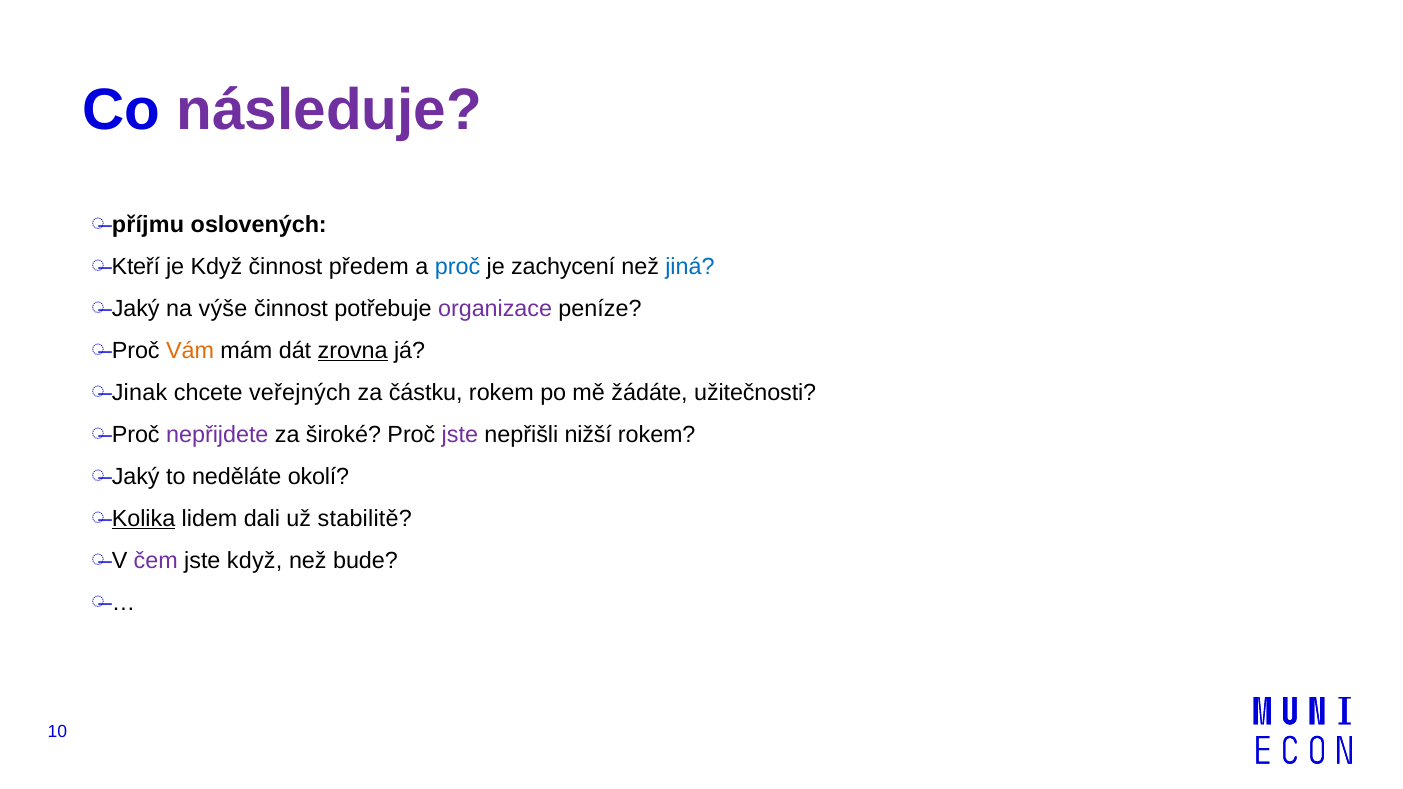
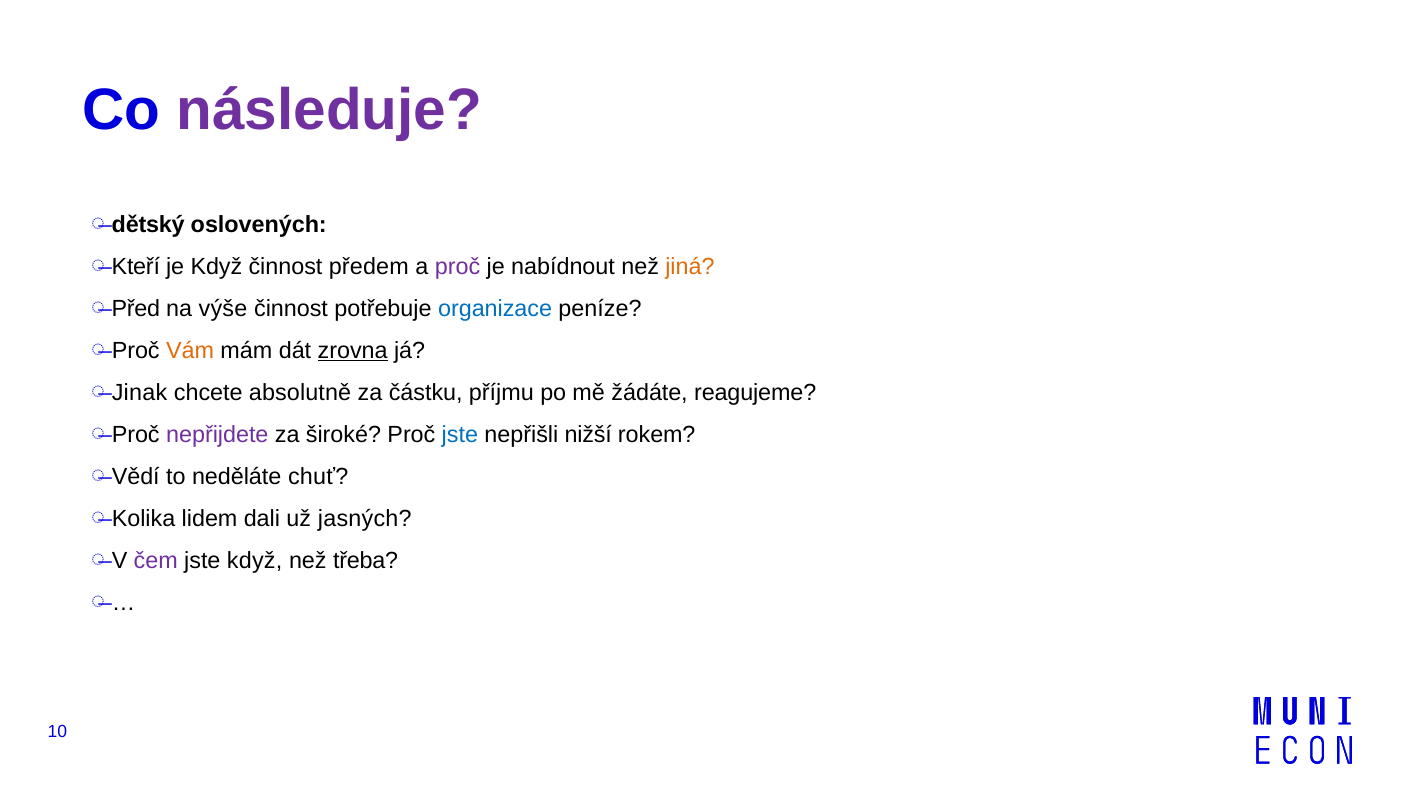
příjmu: příjmu -> dětský (148, 224)
proč colour: blue -> purple (458, 266)
zachycení: zachycení -> nabídnout (563, 266)
jiná colour: blue -> orange (690, 266)
Jaký: Jaký -> Před (136, 308)
organizace colour: purple -> blue (495, 308)
veřejných: veřejných -> absolutně (300, 393)
částku rokem: rokem -> příjmu (501, 393)
užitečnosti: užitečnosti -> reagujeme (755, 393)
jste colour: purple -> blue (460, 435)
Jaký: Jaký -> Vědí (136, 477)
okolí: okolí -> chuť (318, 477)
Kolika underline: present -> none (144, 519)
stabilitě: stabilitě -> jasných (365, 519)
bude: bude -> třeba (366, 561)
